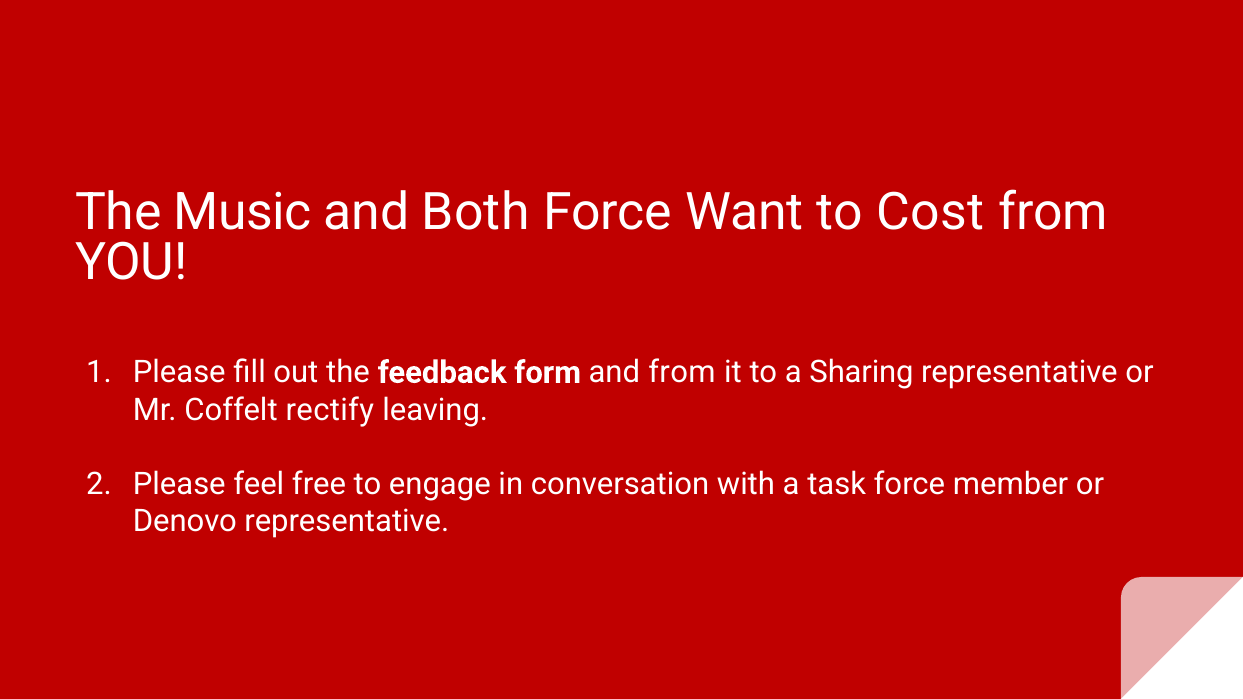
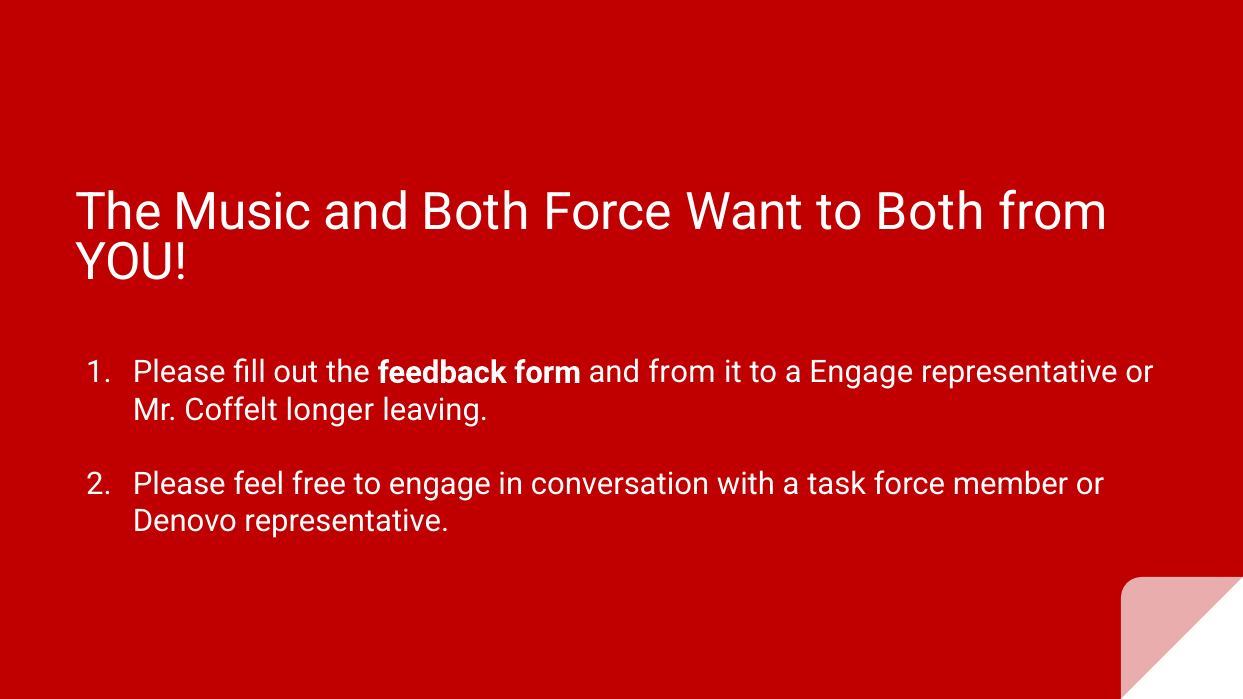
to Cost: Cost -> Both (930, 212)
a Sharing: Sharing -> Engage (861, 373)
rectify: rectify -> longer (330, 410)
